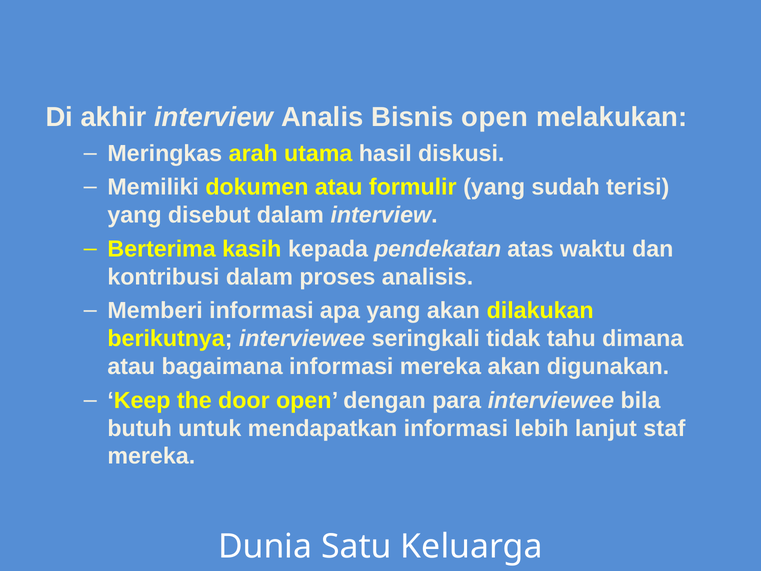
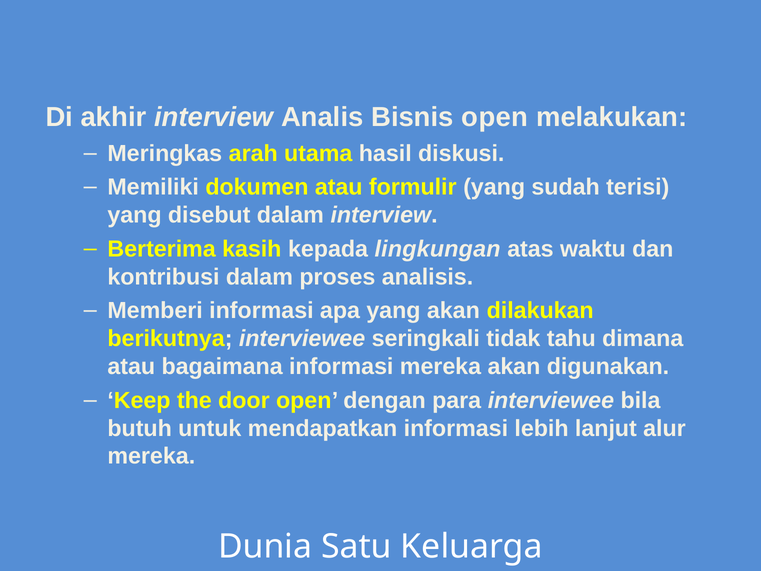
pendekatan: pendekatan -> lingkungan (438, 249)
staf: staf -> alur (664, 428)
